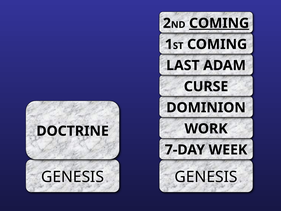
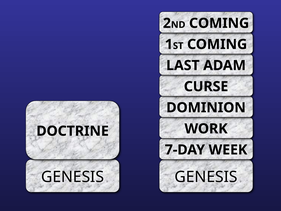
COMING underline: present -> none (219, 23)
